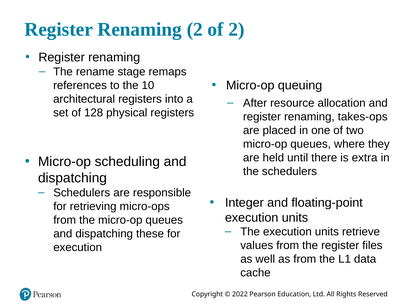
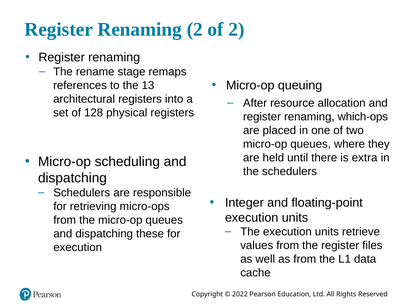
10: 10 -> 13 (148, 85)
takes-ops: takes-ops -> which-ops (363, 117)
